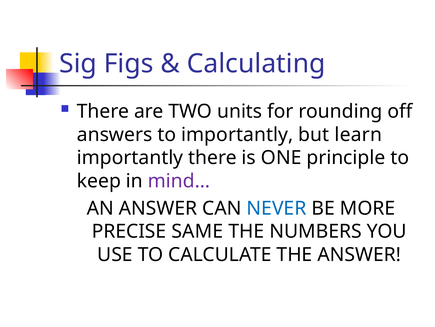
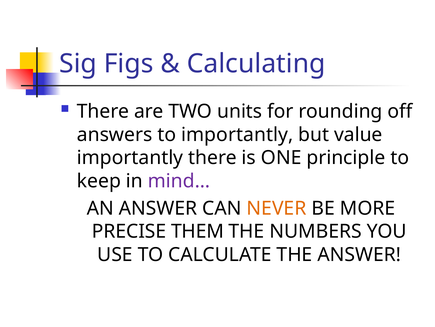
learn: learn -> value (358, 134)
NEVER colour: blue -> orange (277, 208)
SAME: SAME -> THEM (198, 231)
